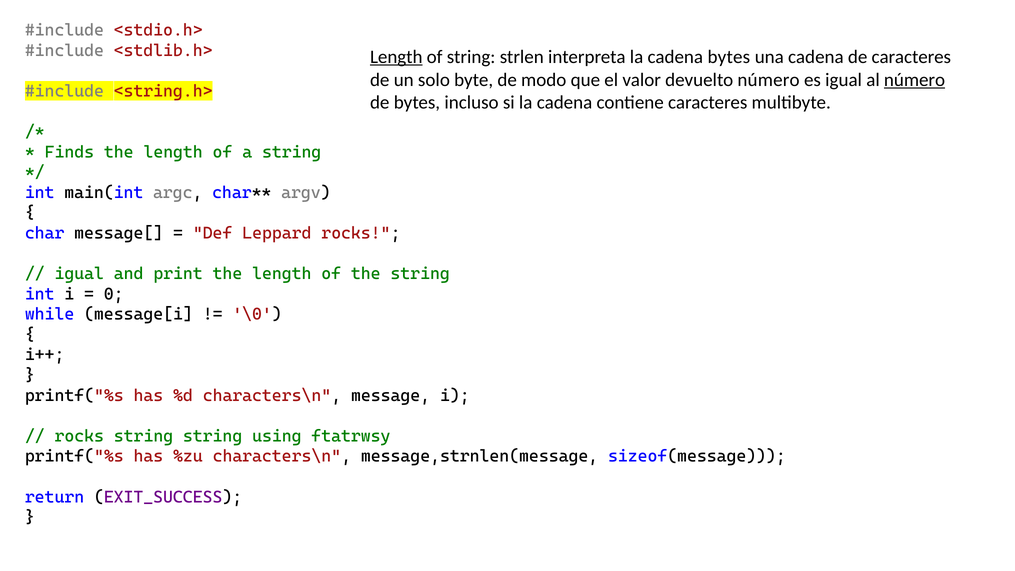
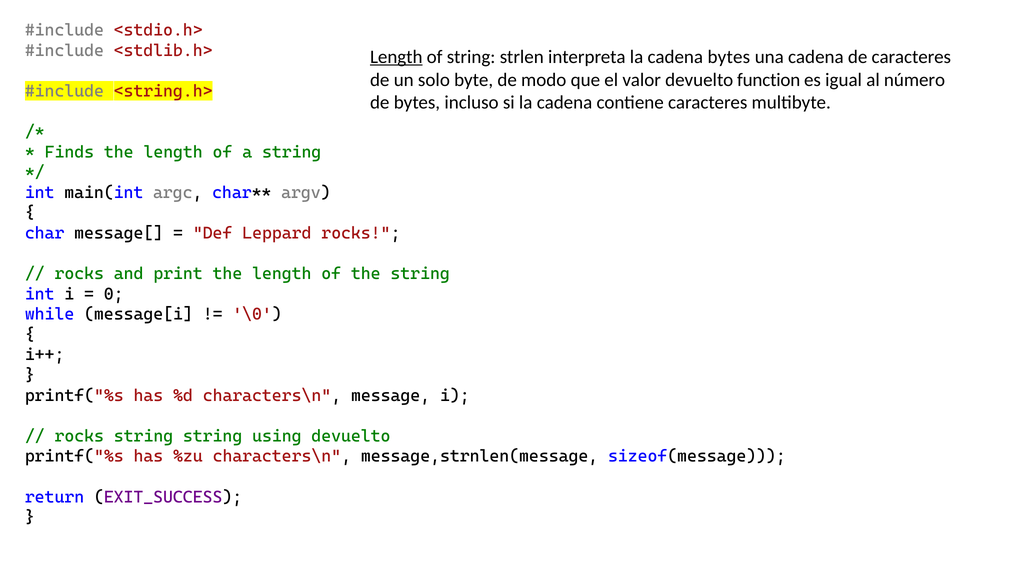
devuelto número: número -> function (769, 80)
número underline: present -> none (915, 80)
igual: igual -> rocks (79, 274)
using ftatrwsy: ftatrwsy -> devuelto (351, 436)
